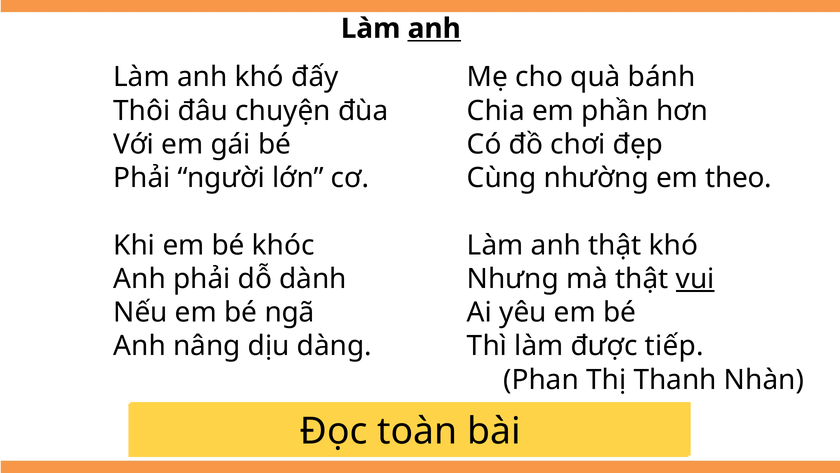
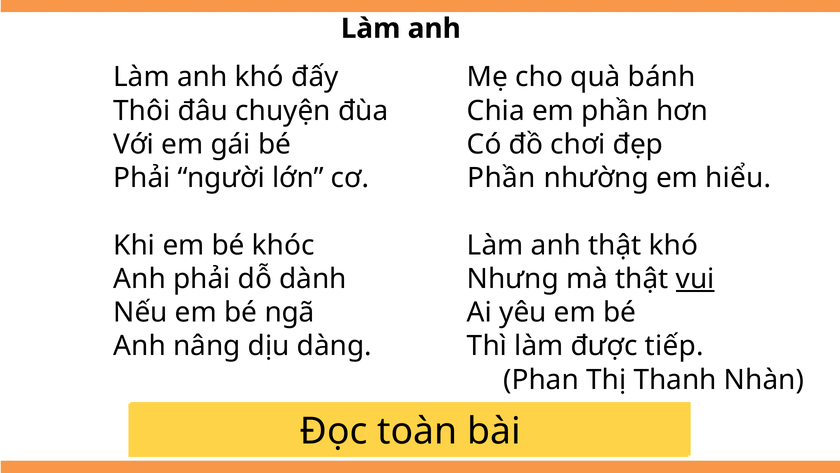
anh underline: present -> none (434, 29)
Cùng: Cùng -> Phần (502, 178)
em theo: theo -> hiểu (738, 178)
